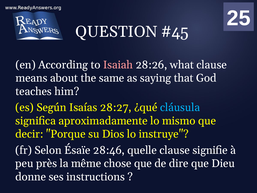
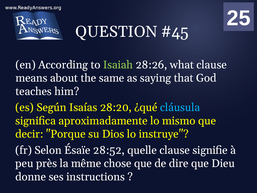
Isaiah colour: pink -> light green (118, 65)
28:27: 28:27 -> 28:20 (116, 107)
28:46: 28:46 -> 28:52 (109, 150)
